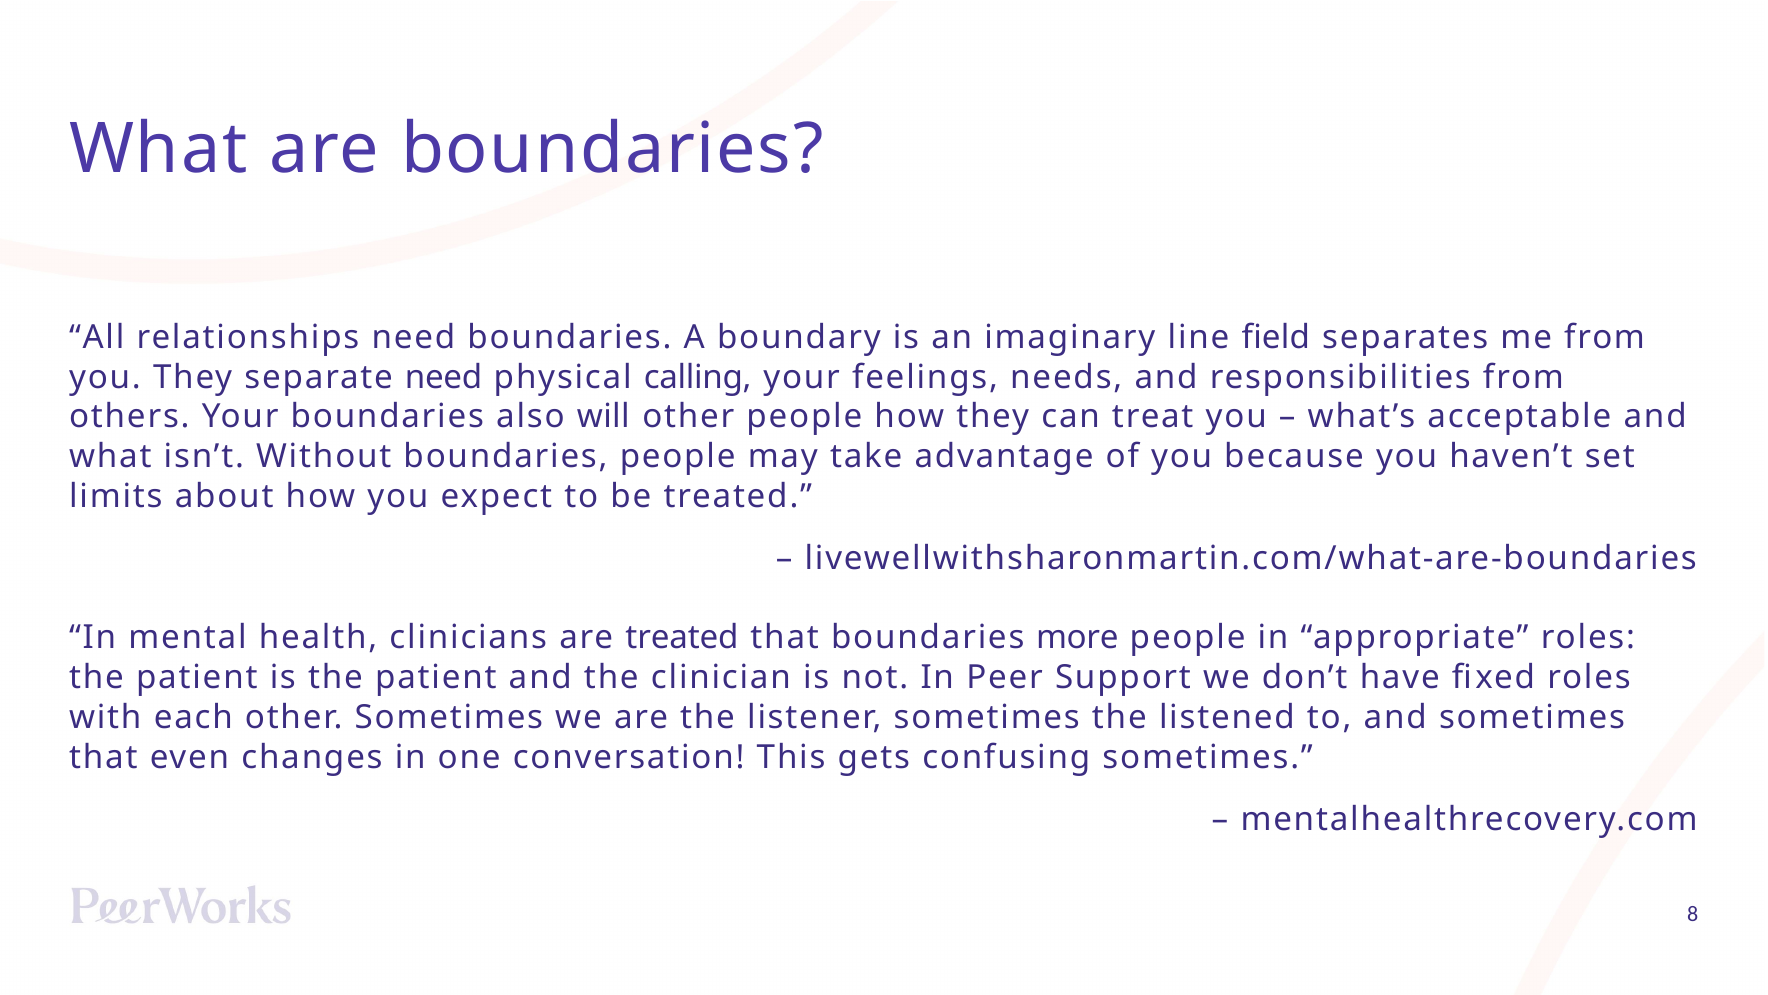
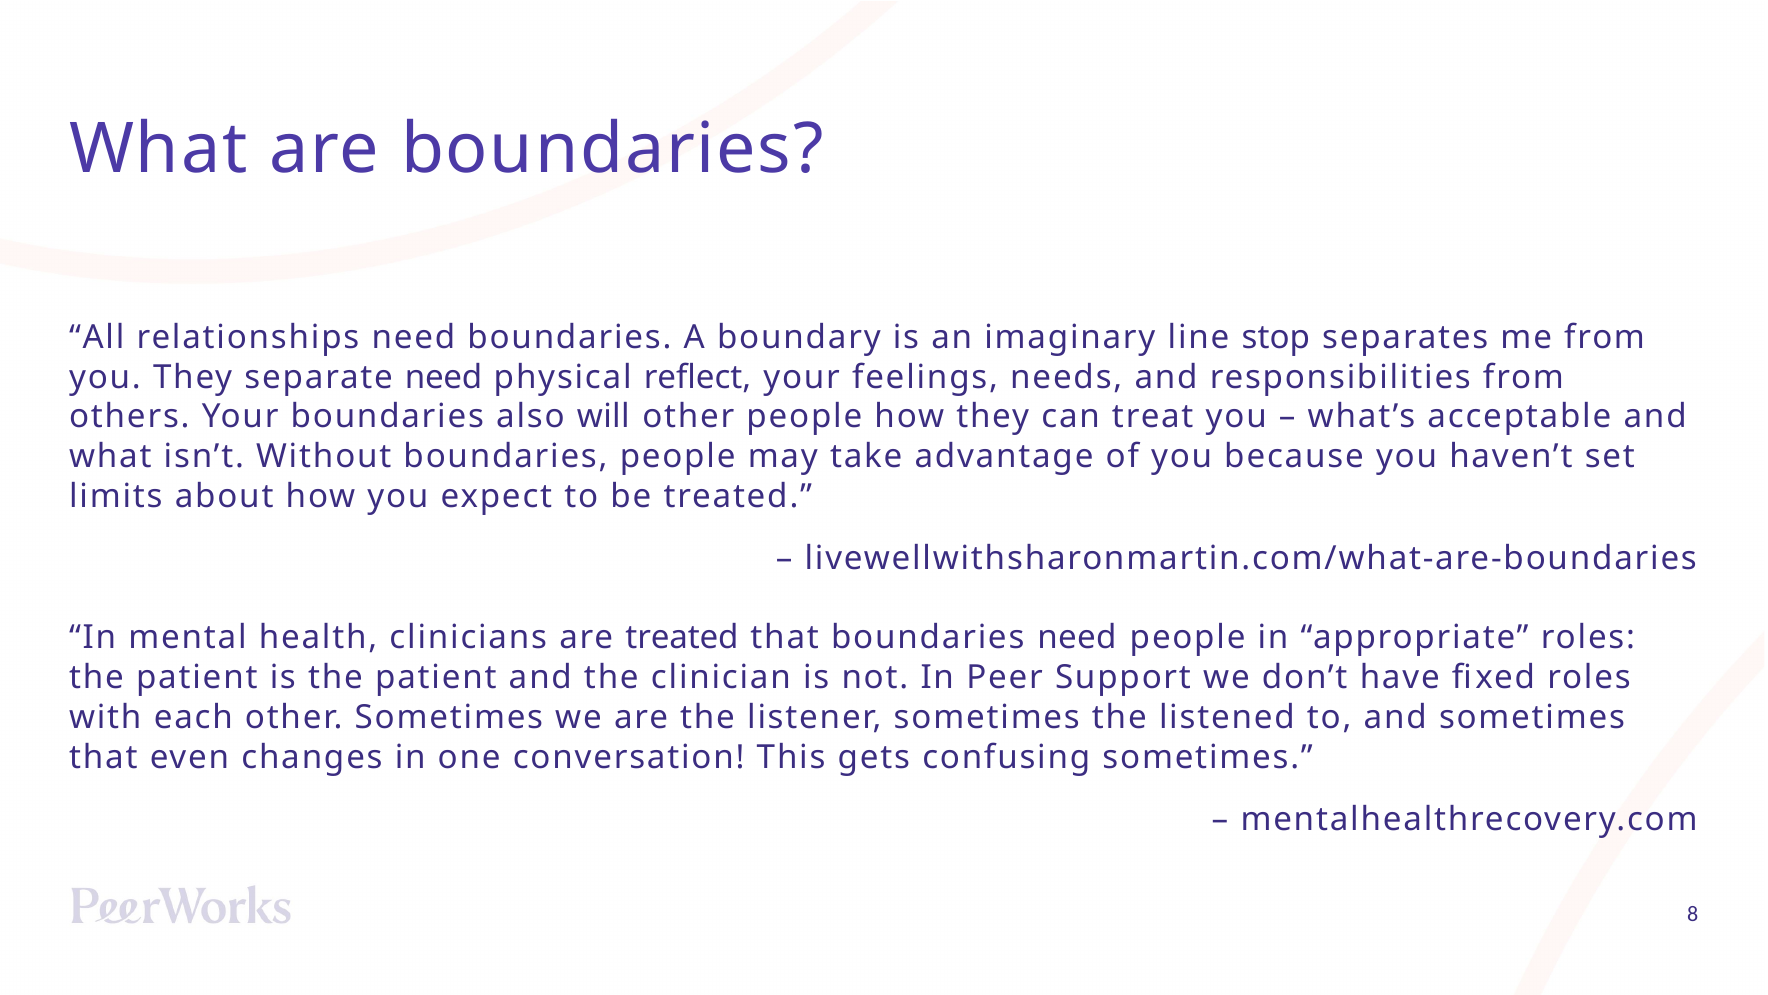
field: field -> stop (1276, 337)
calling: calling -> reflect (697, 377)
boundaries more: more -> need (1077, 638)
